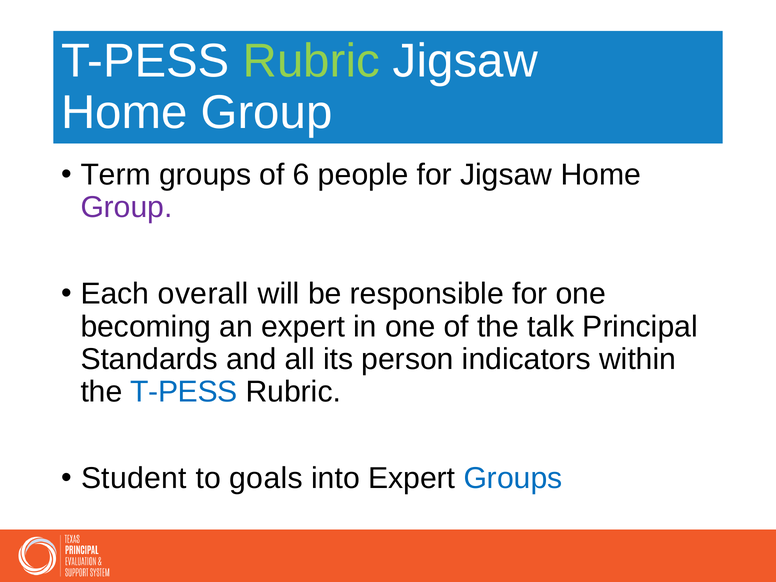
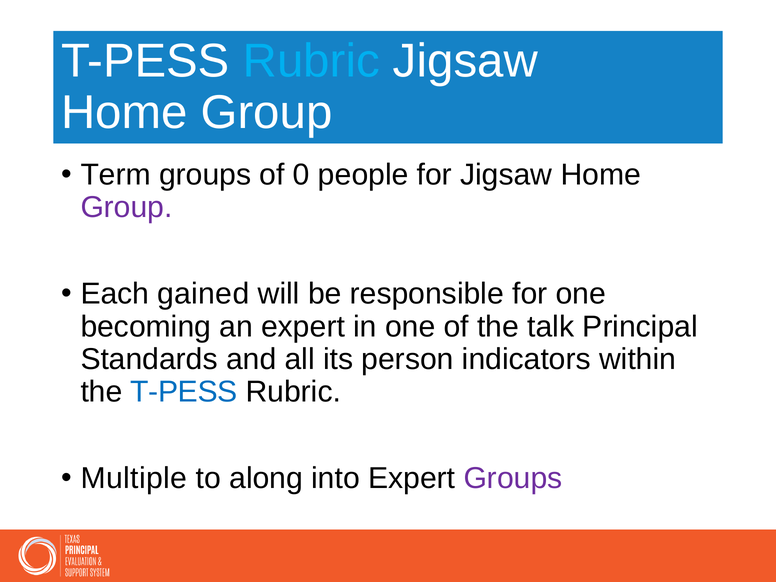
Rubric colour: light green -> light blue (311, 61)
6: 6 -> 0 (301, 175)
overall: overall -> gained (203, 294)
Student: Student -> Multiple (134, 478)
goals: goals -> along (266, 478)
Groups colour: blue -> purple (513, 478)
